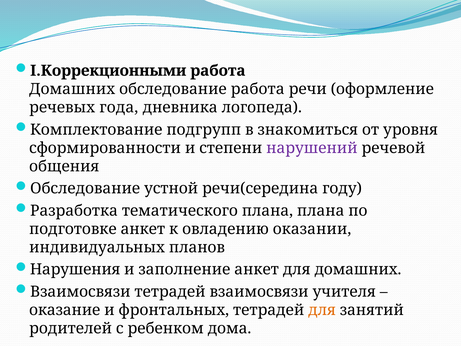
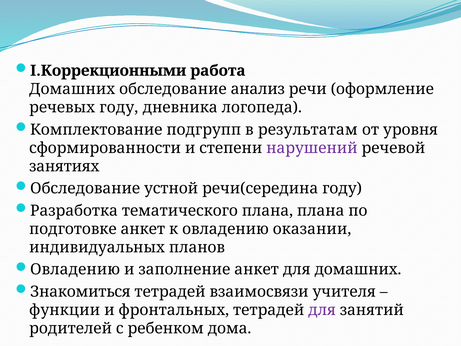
обследование работа: работа -> анализ (258, 89)
речевых года: года -> году (119, 107)
знакомиться: знакомиться -> результатам (308, 130)
общения: общения -> занятиях (64, 166)
Нарушения: Нарушения -> Овладению (75, 269)
Взаимосвязи: Взаимосвязи -> Знакомиться (80, 291)
оказание: оказание -> функции (65, 310)
для colour: orange -> purple (322, 310)
